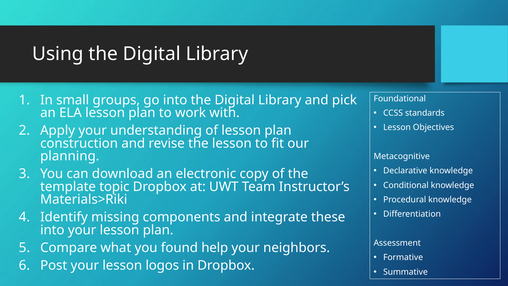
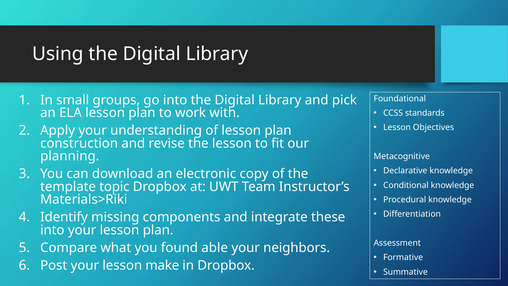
help: help -> able (215, 247)
logos: logos -> make (162, 265)
